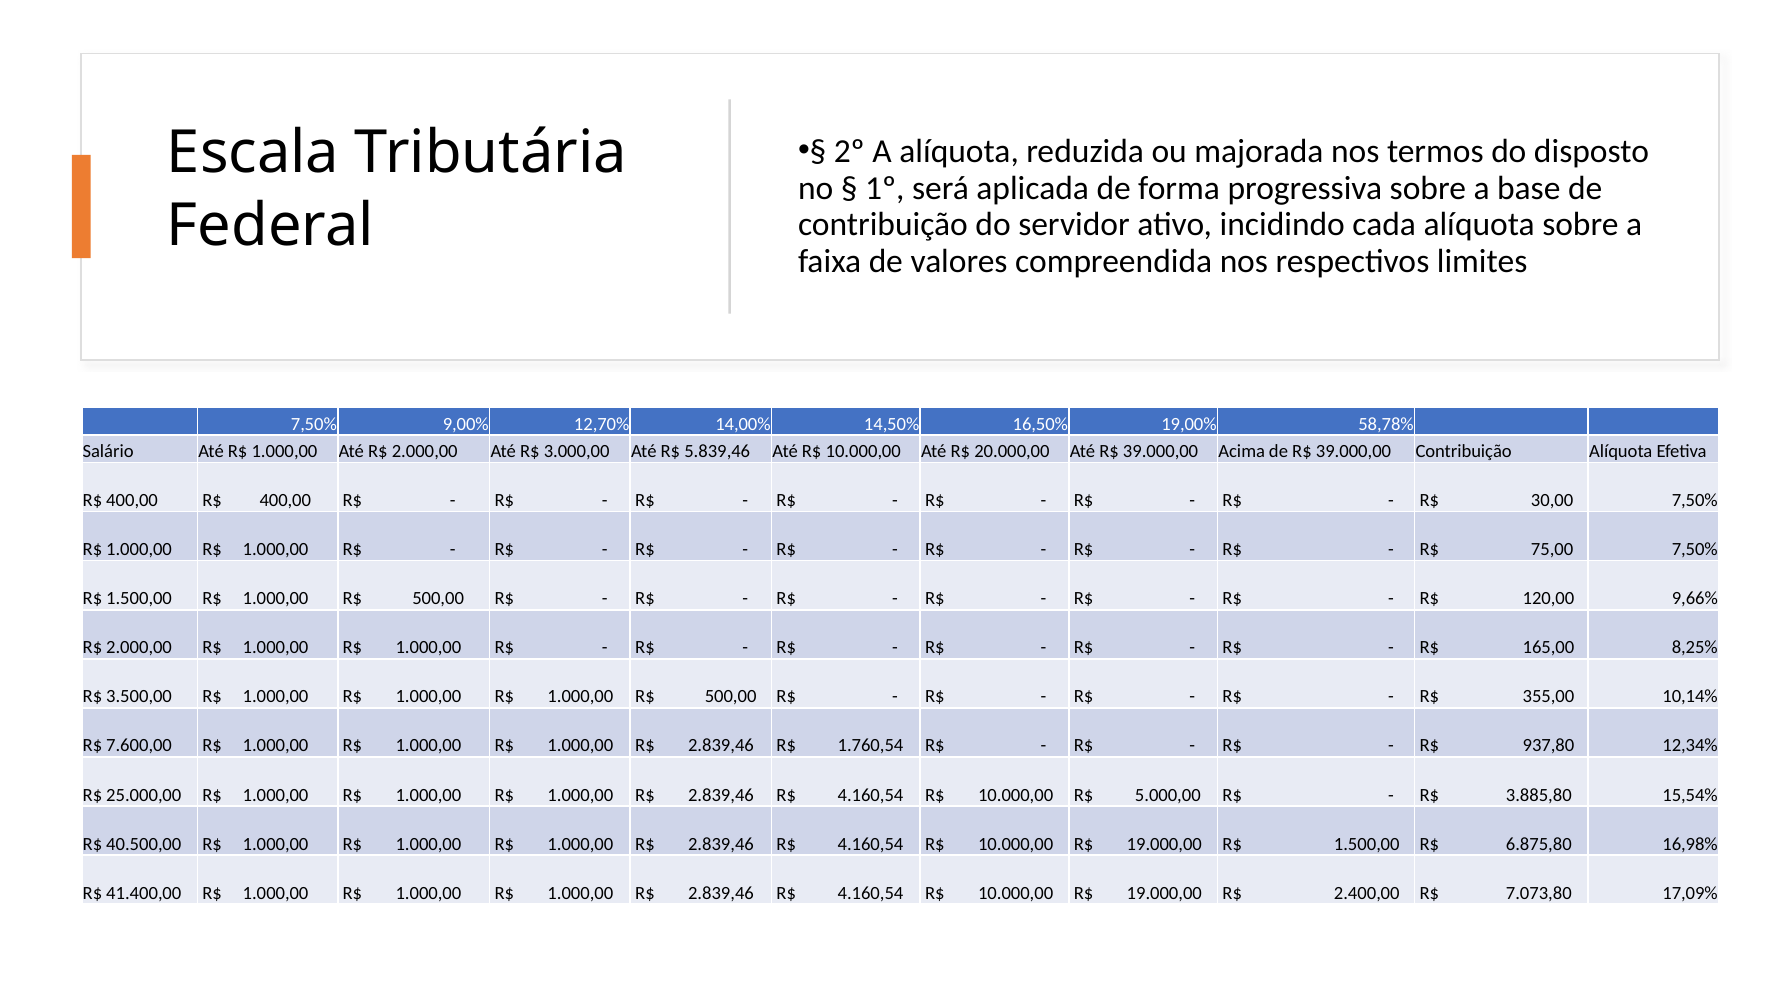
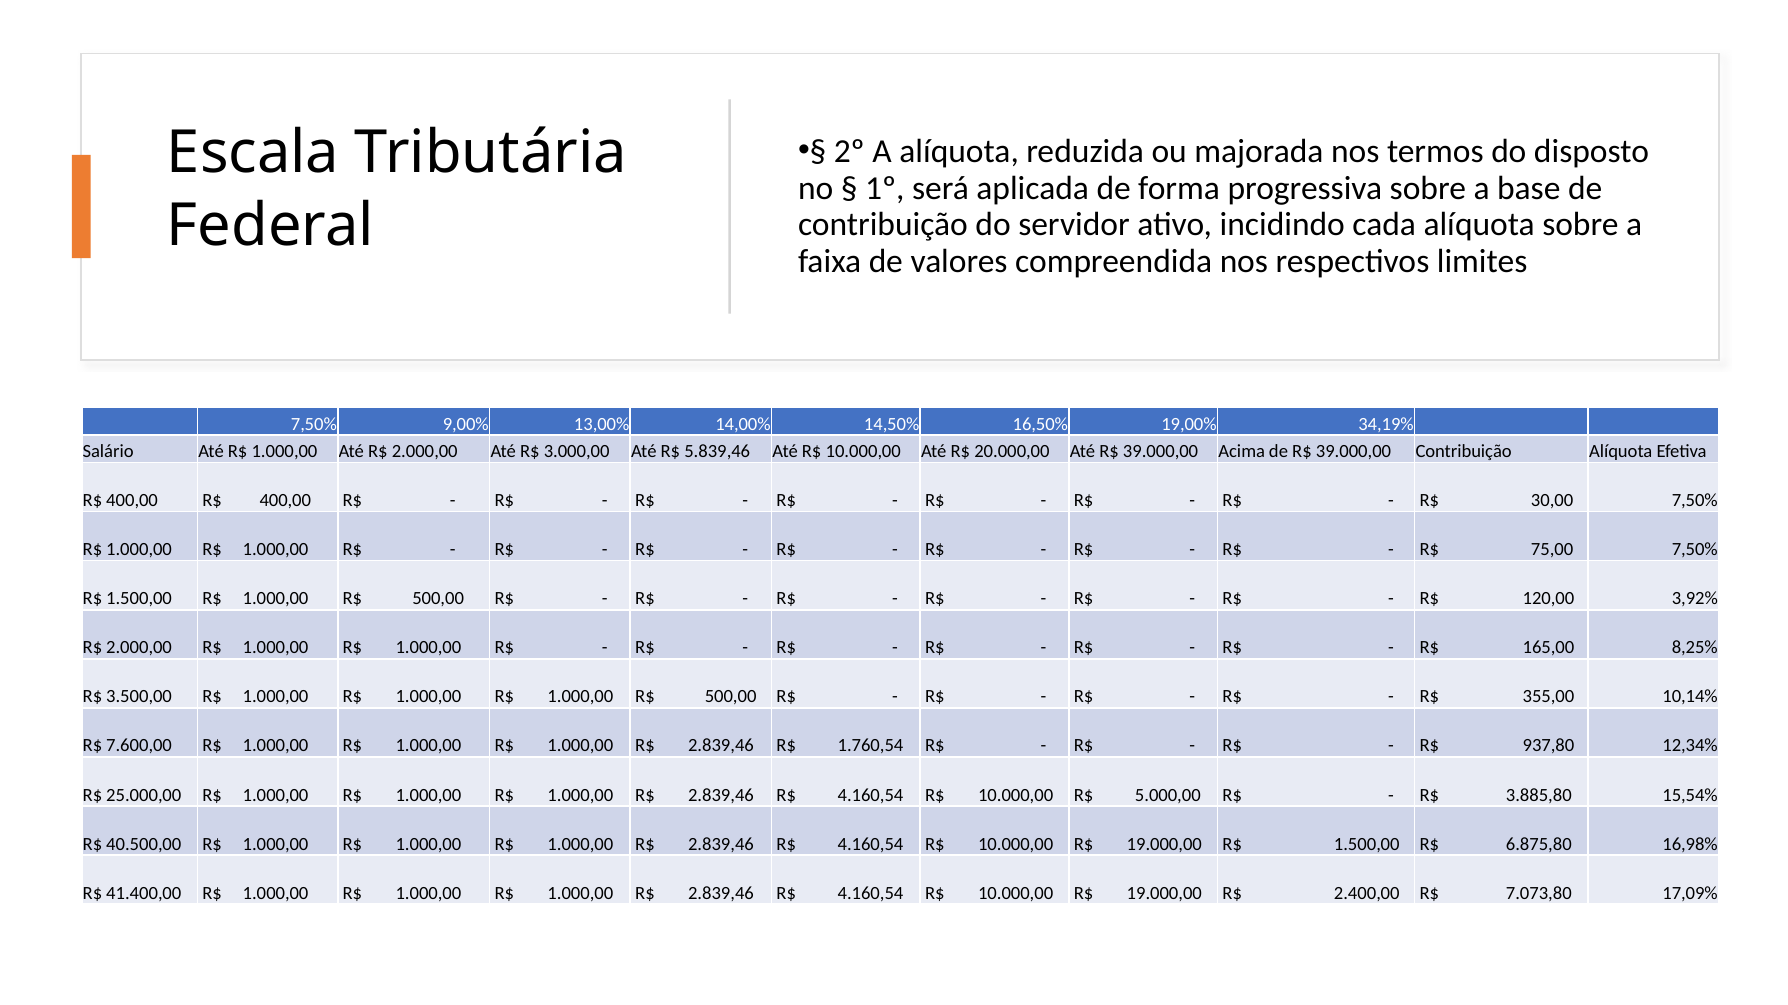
12,70%: 12,70% -> 13,00% (602, 424)
58,78%: 58,78% -> 34,19% (1386, 424)
9,66%: 9,66% -> 3,92% (1695, 599)
